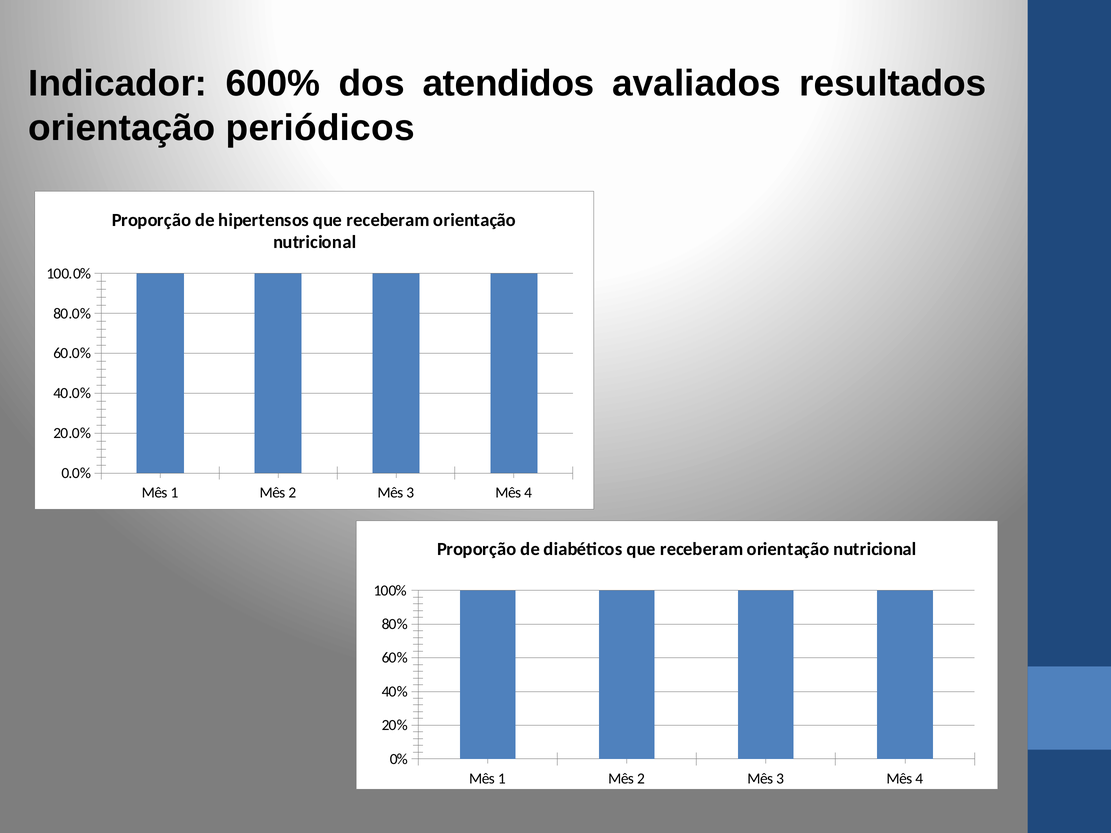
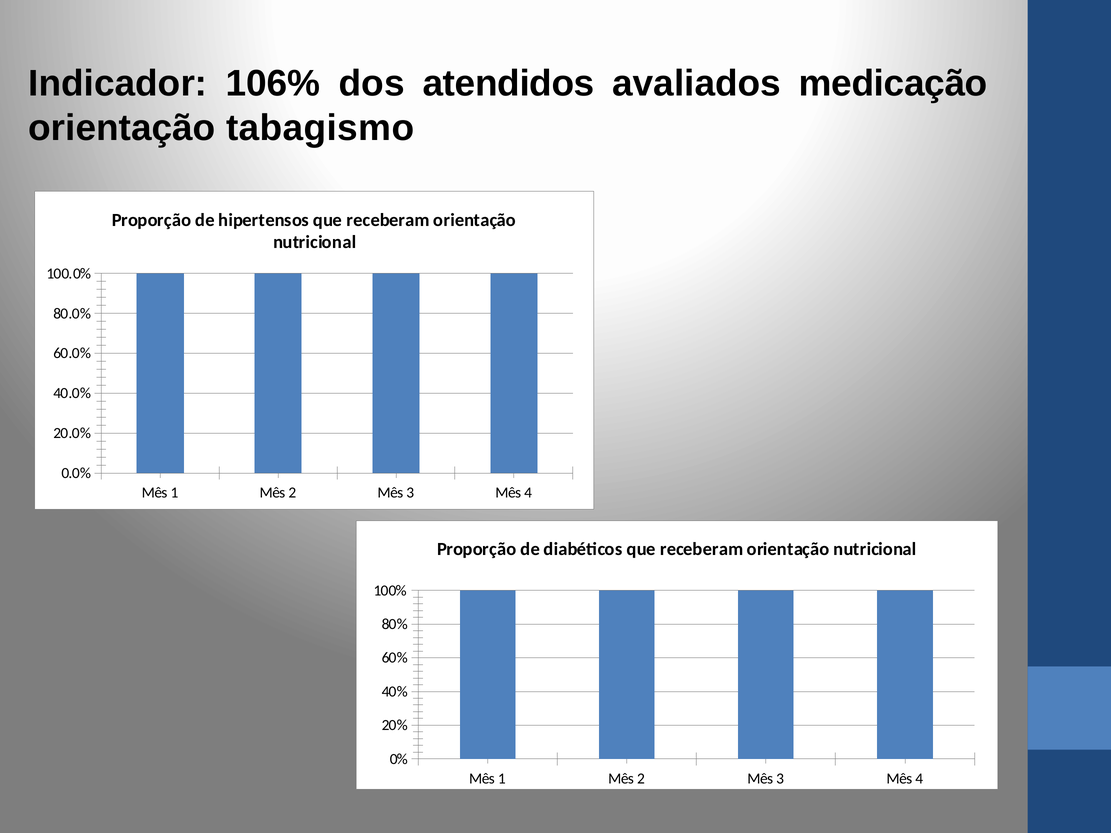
600%: 600% -> 106% (273, 84)
resultados: resultados -> medicação (893, 84)
periódicos: periódicos -> tabagismo (320, 128)
